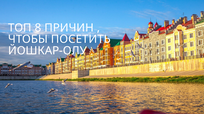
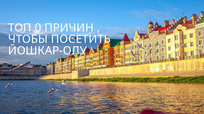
8: 8 -> 0 (38, 28)
